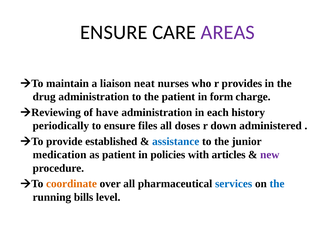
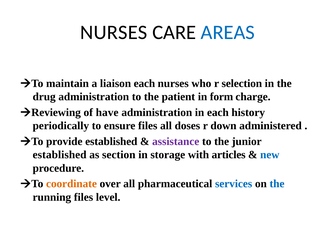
ENSURE: ENSURE -> NURSES (114, 32)
AREAS colour: purple -> blue (228, 32)
liaison neat: neat -> each (144, 83)
provides: provides -> selection (242, 83)
assistance colour: blue -> purple (176, 141)
medication: medication -> established (60, 155)
as patient: patient -> section (119, 155)
policies: policies -> storage (168, 155)
new colour: purple -> blue (270, 155)
running bills: bills -> files (84, 197)
